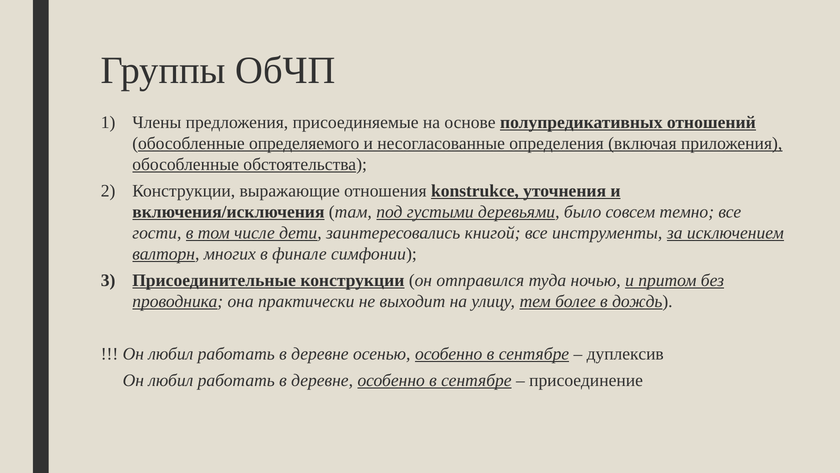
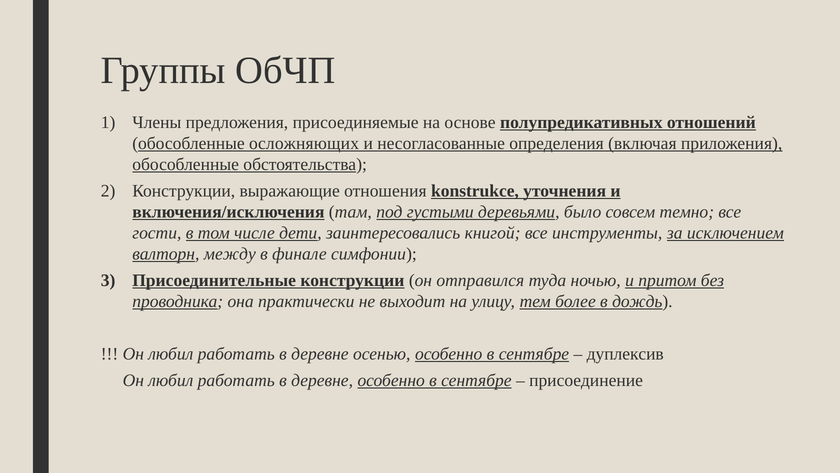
определяемого: определяемого -> осложняющих (304, 143)
многих: многих -> между (230, 254)
